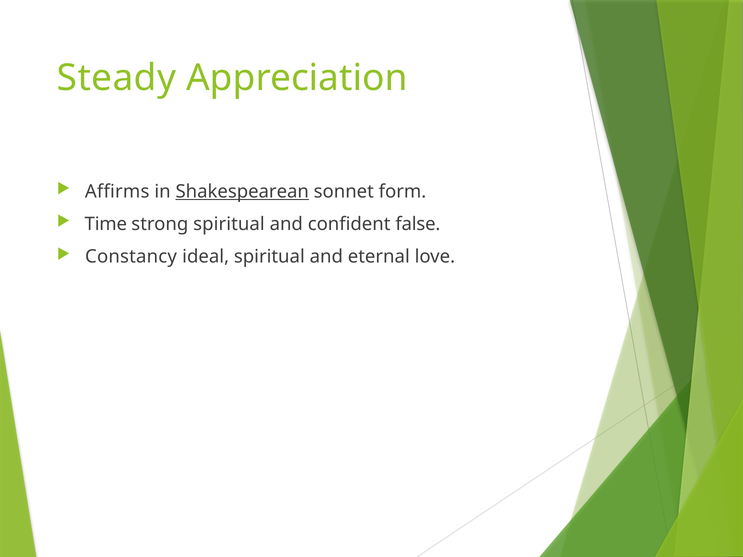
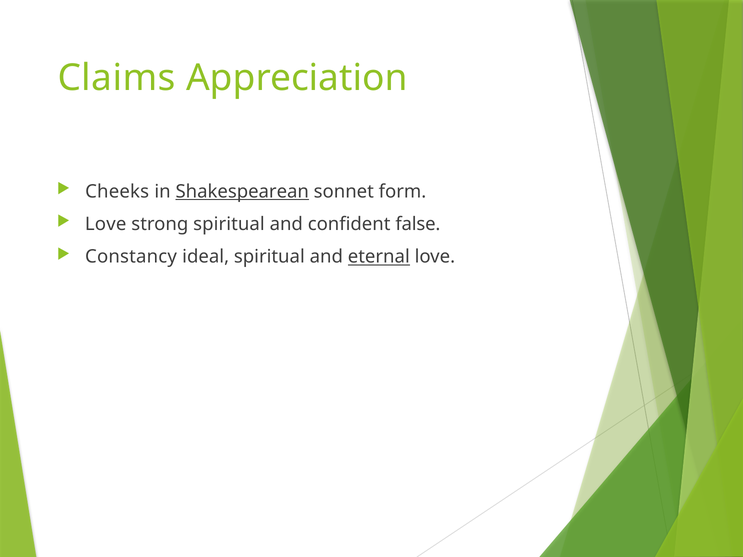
Steady: Steady -> Claims (117, 78)
Affirms: Affirms -> Cheeks (117, 192)
Time: Time -> Love (106, 224)
eternal underline: none -> present (379, 257)
